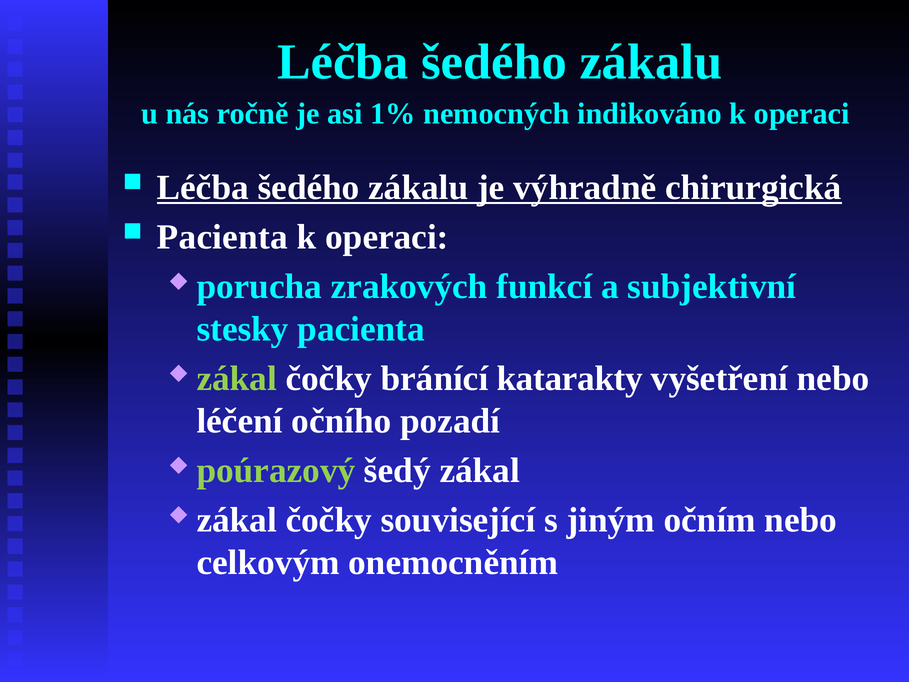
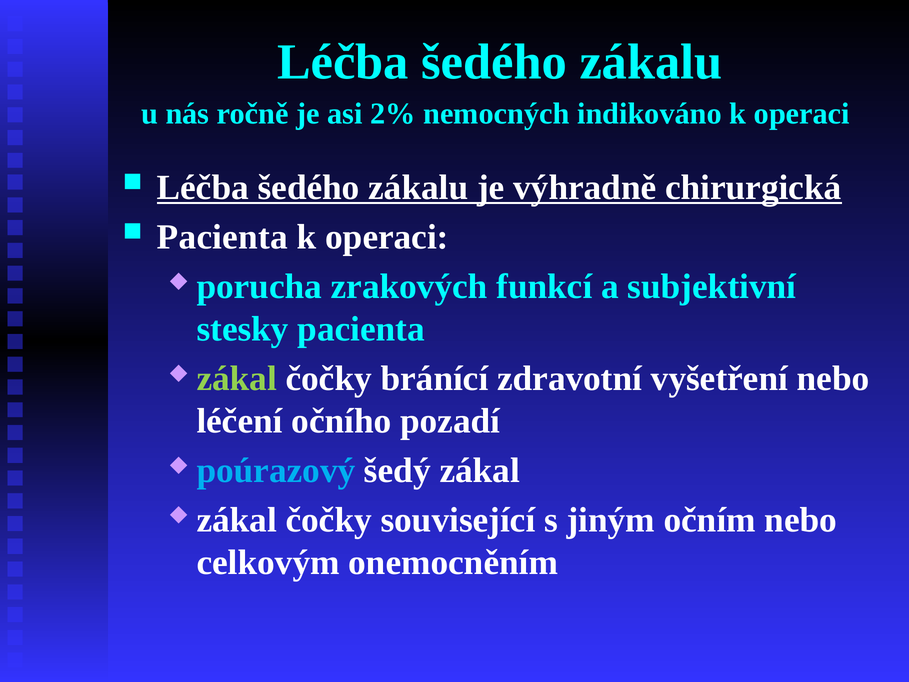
1%: 1% -> 2% (393, 114)
katarakty: katarakty -> zdravotní (570, 378)
poúrazový colour: light green -> light blue (276, 470)
